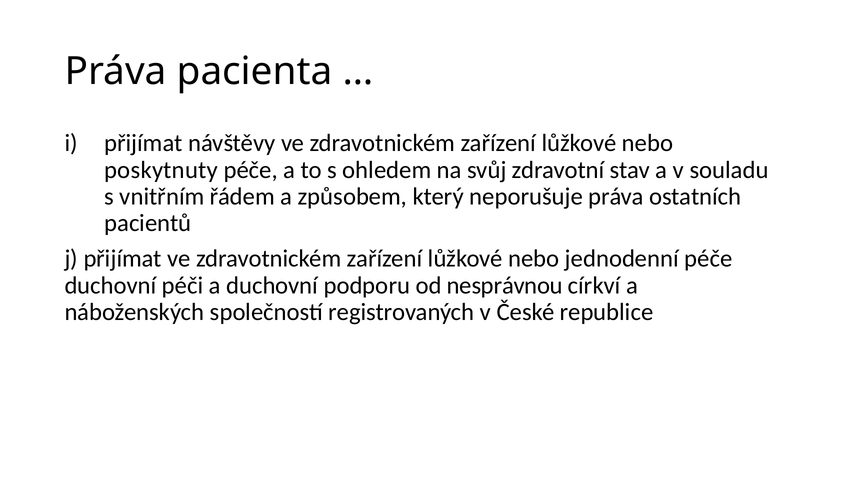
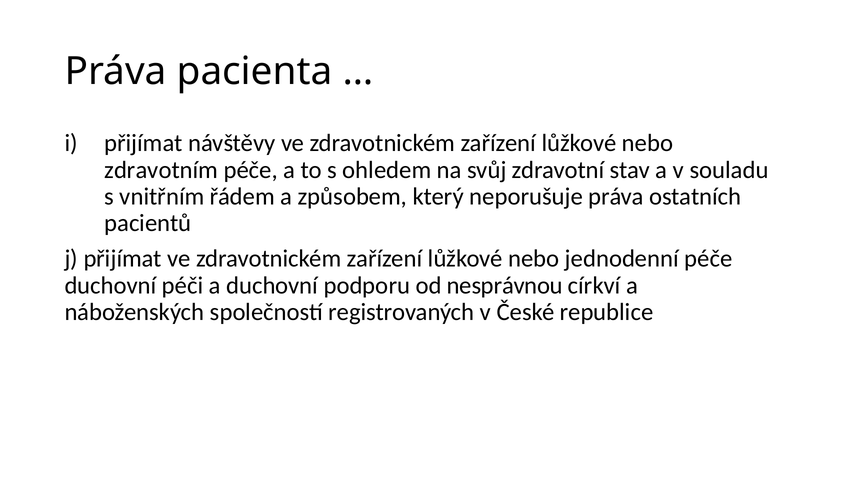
poskytnuty: poskytnuty -> zdravotním (161, 170)
